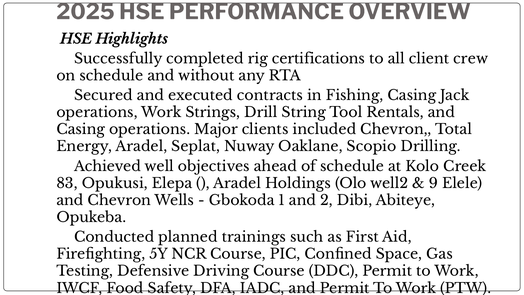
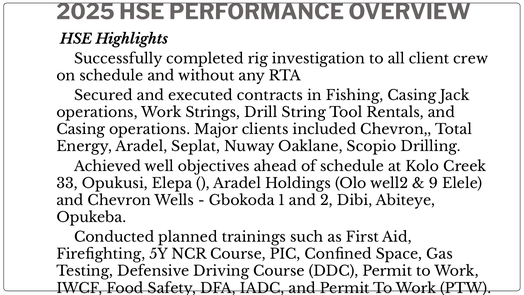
certifications: certifications -> investigation (318, 59)
83: 83 -> 33 (67, 183)
